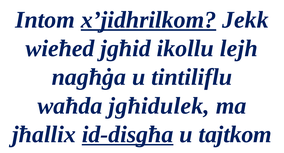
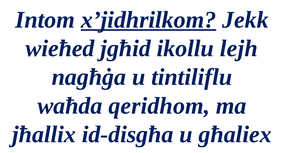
jgħidulek: jgħidulek -> qeridhom (159, 106)
id-disgħa underline: present -> none (128, 134)
tajtkom: tajtkom -> għaliex (235, 134)
